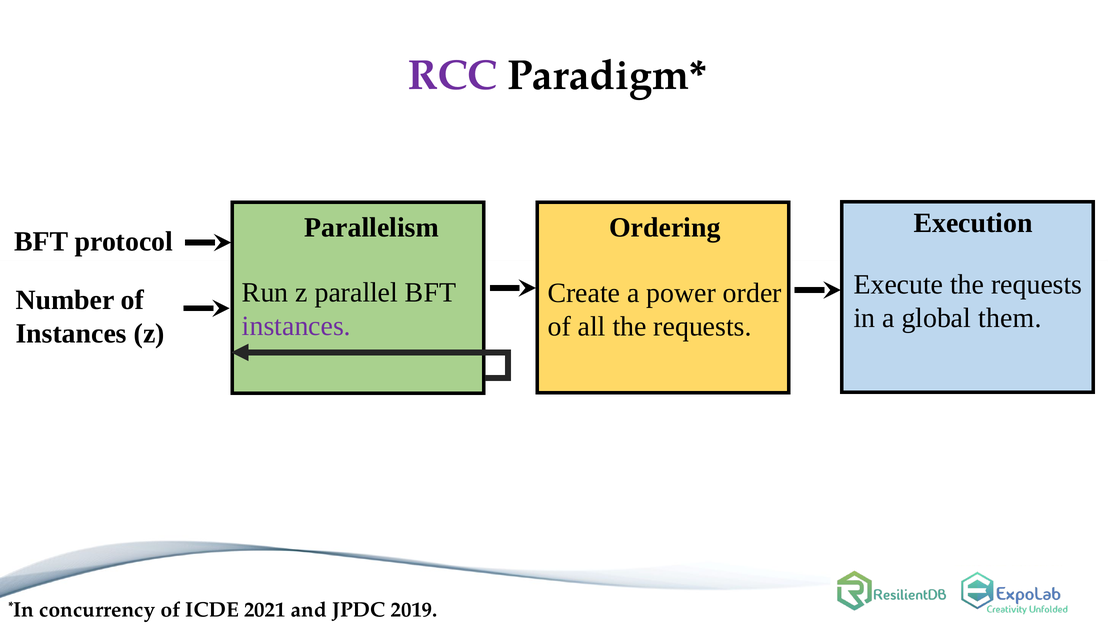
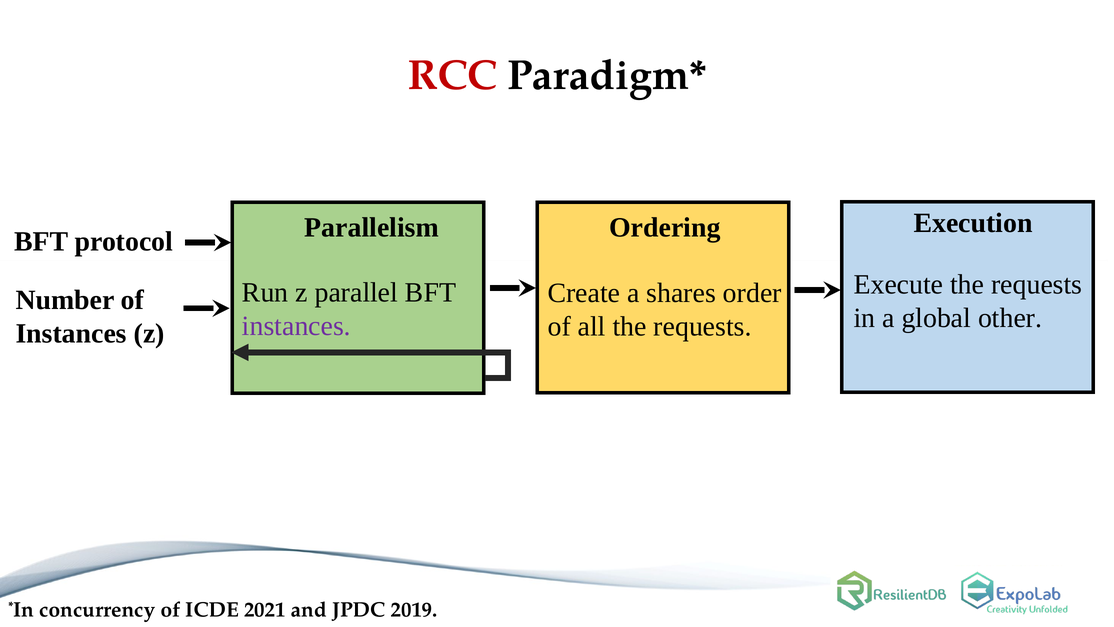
RCC colour: purple -> red (453, 75)
power: power -> shares (681, 293)
them: them -> other (1010, 318)
